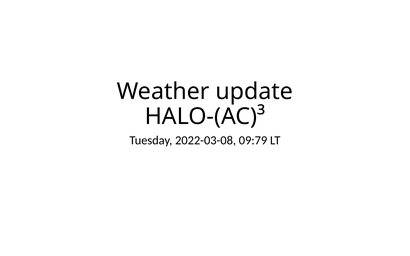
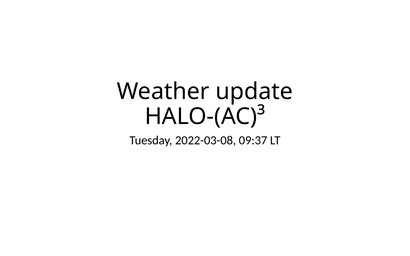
09:79: 09:79 -> 09:37 (253, 141)
